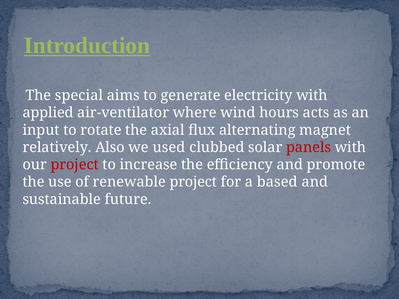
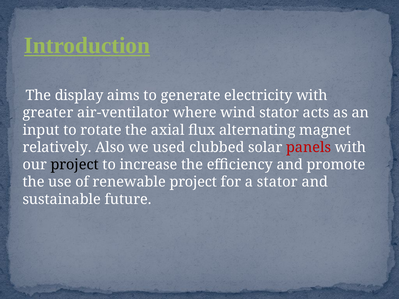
special: special -> display (79, 95)
applied: applied -> greater (48, 113)
wind hours: hours -> stator (279, 113)
project colour: red -> black (75, 165)
a based: based -> stator (277, 182)
